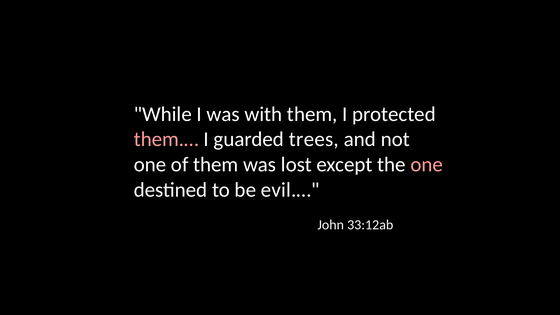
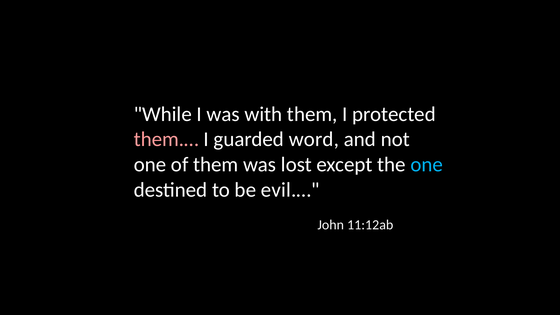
trees: trees -> word (314, 139)
one colour: pink -> light blue (427, 165)
33:12ab: 33:12ab -> 11:12ab (370, 225)
